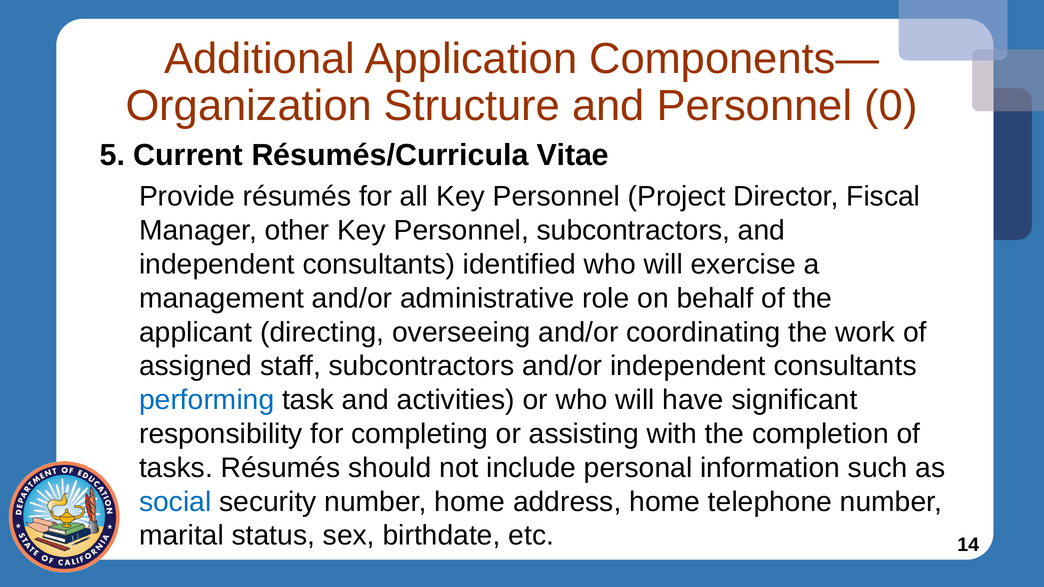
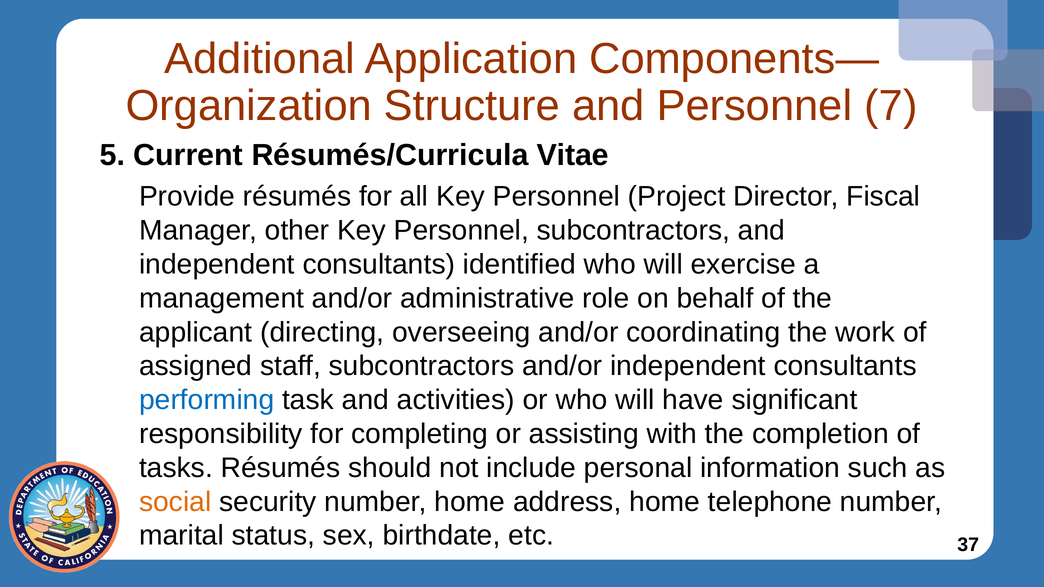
0: 0 -> 7 (891, 106)
social colour: blue -> orange (175, 502)
14: 14 -> 37 (968, 545)
